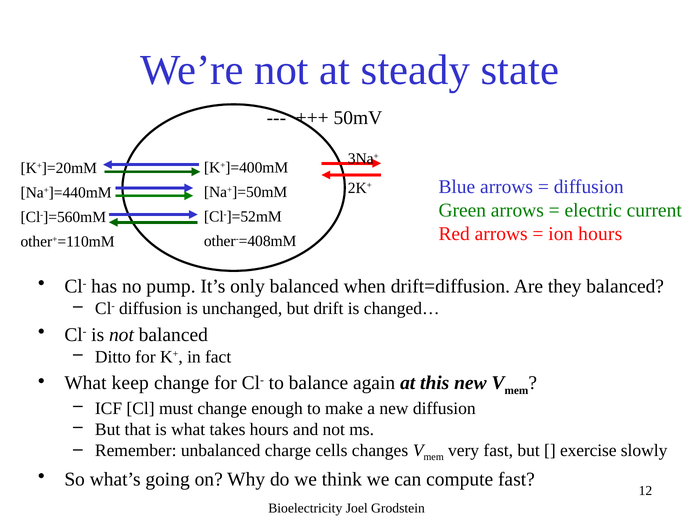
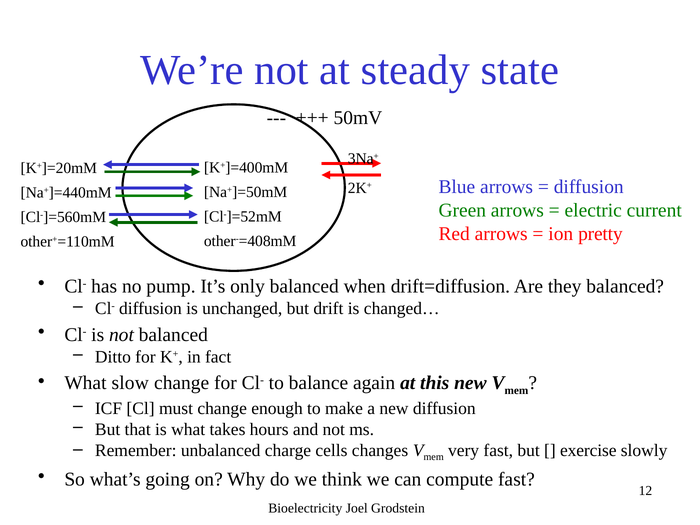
ion hours: hours -> pretty (600, 234)
keep: keep -> slow (130, 383)
